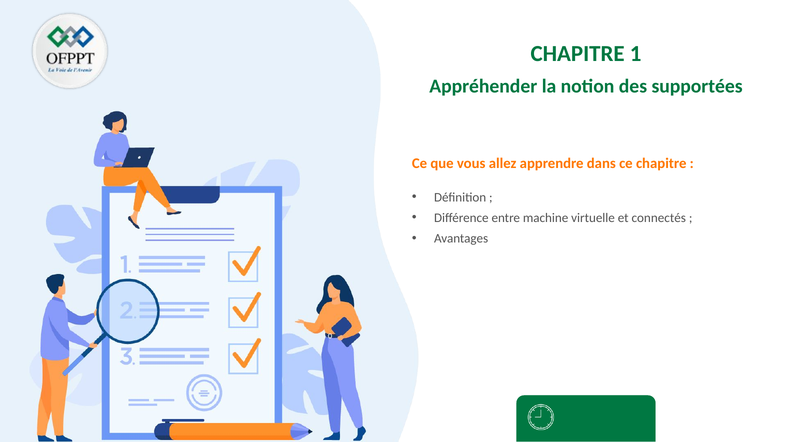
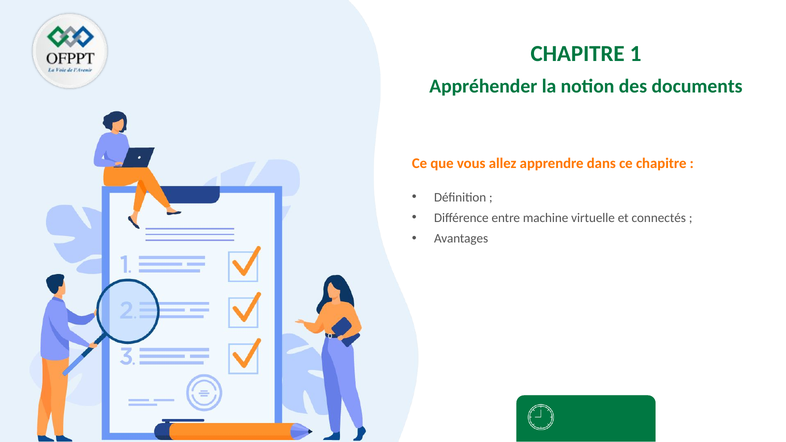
supportées: supportées -> documents (697, 86)
